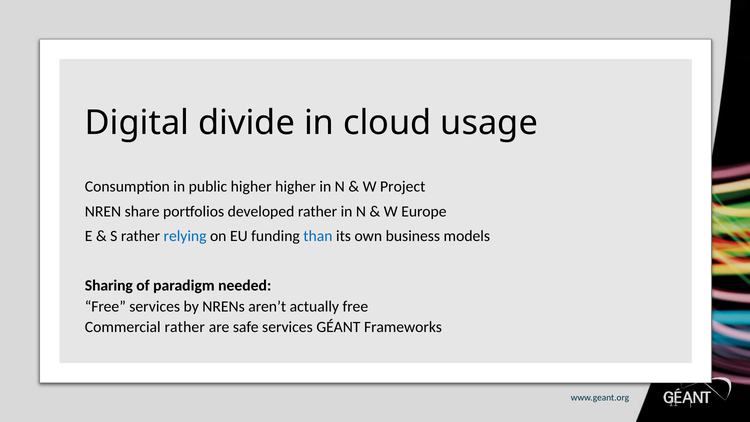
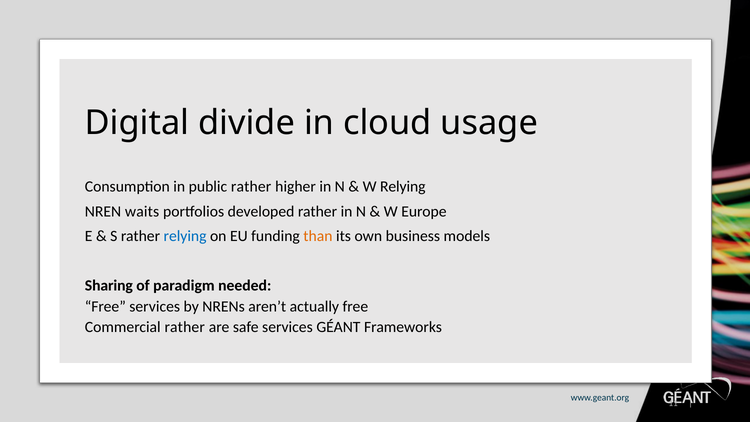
public higher: higher -> rather (251, 187)
W Project: Project -> Relying (403, 187)
share: share -> waits (142, 211)
than colour: blue -> orange (318, 236)
